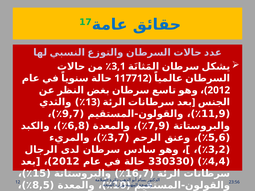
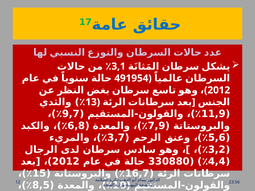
117712: 117712 -> 491954 (131, 78)
330330: 330330 -> 330880 (169, 162)
